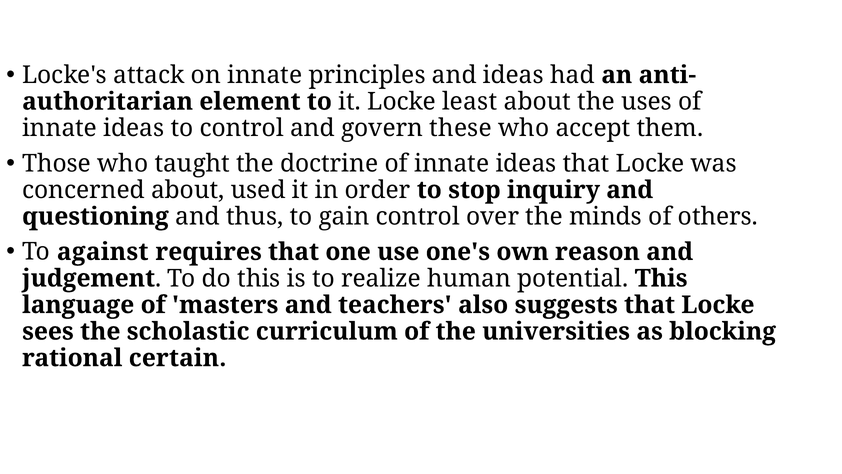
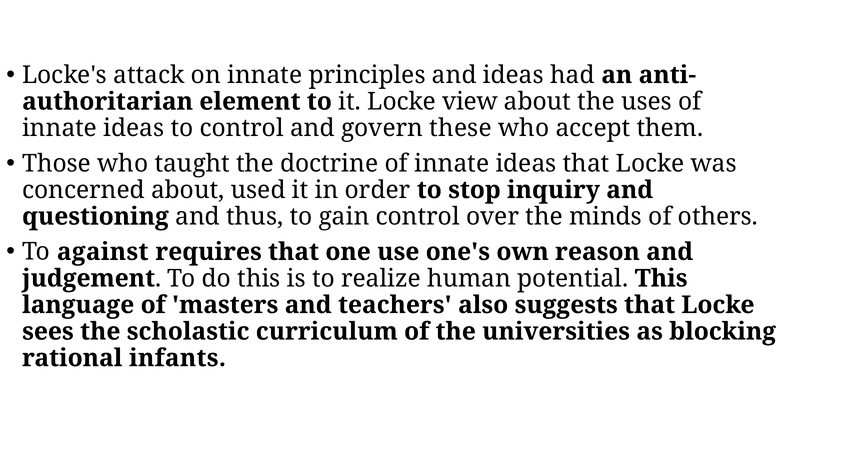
least: least -> view (470, 101)
certain: certain -> infants (178, 358)
